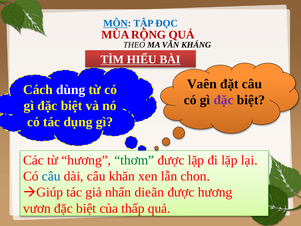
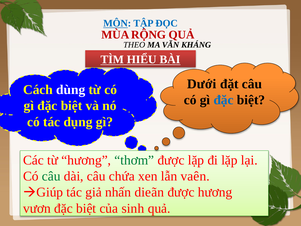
Vaên: Vaên -> Dưới (202, 84)
đặc colour: purple -> blue (224, 100)
câu colour: blue -> green (51, 176)
khăn: khăn -> chứa (122, 176)
chon: chon -> vaên (195, 176)
thấp: thấp -> sinh (133, 208)
